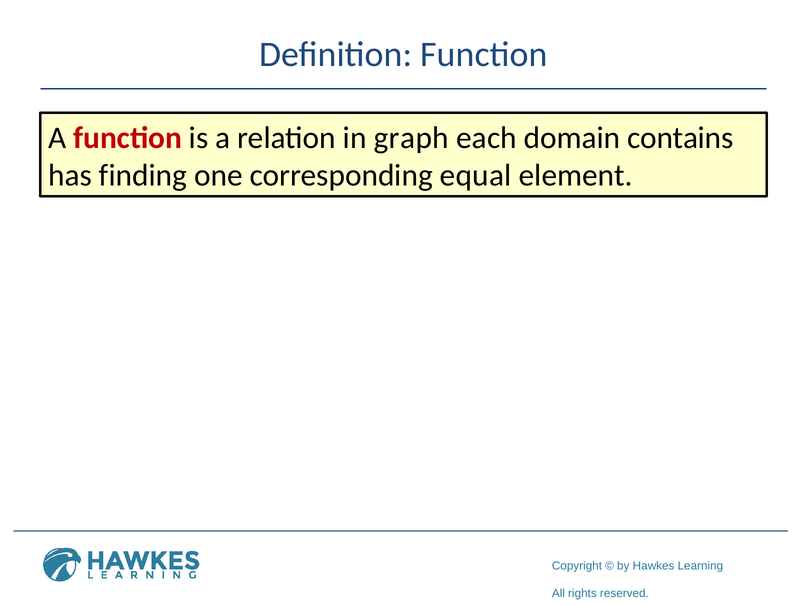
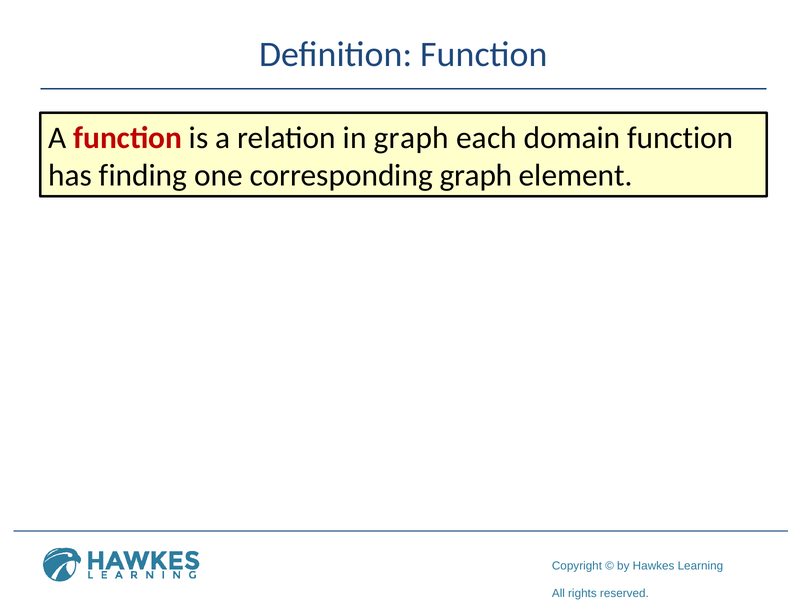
domain contains: contains -> function (680, 138)
corresponding equal: equal -> graph (476, 176)
